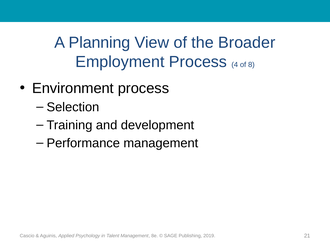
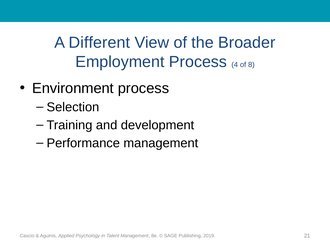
Planning: Planning -> Different (99, 43)
